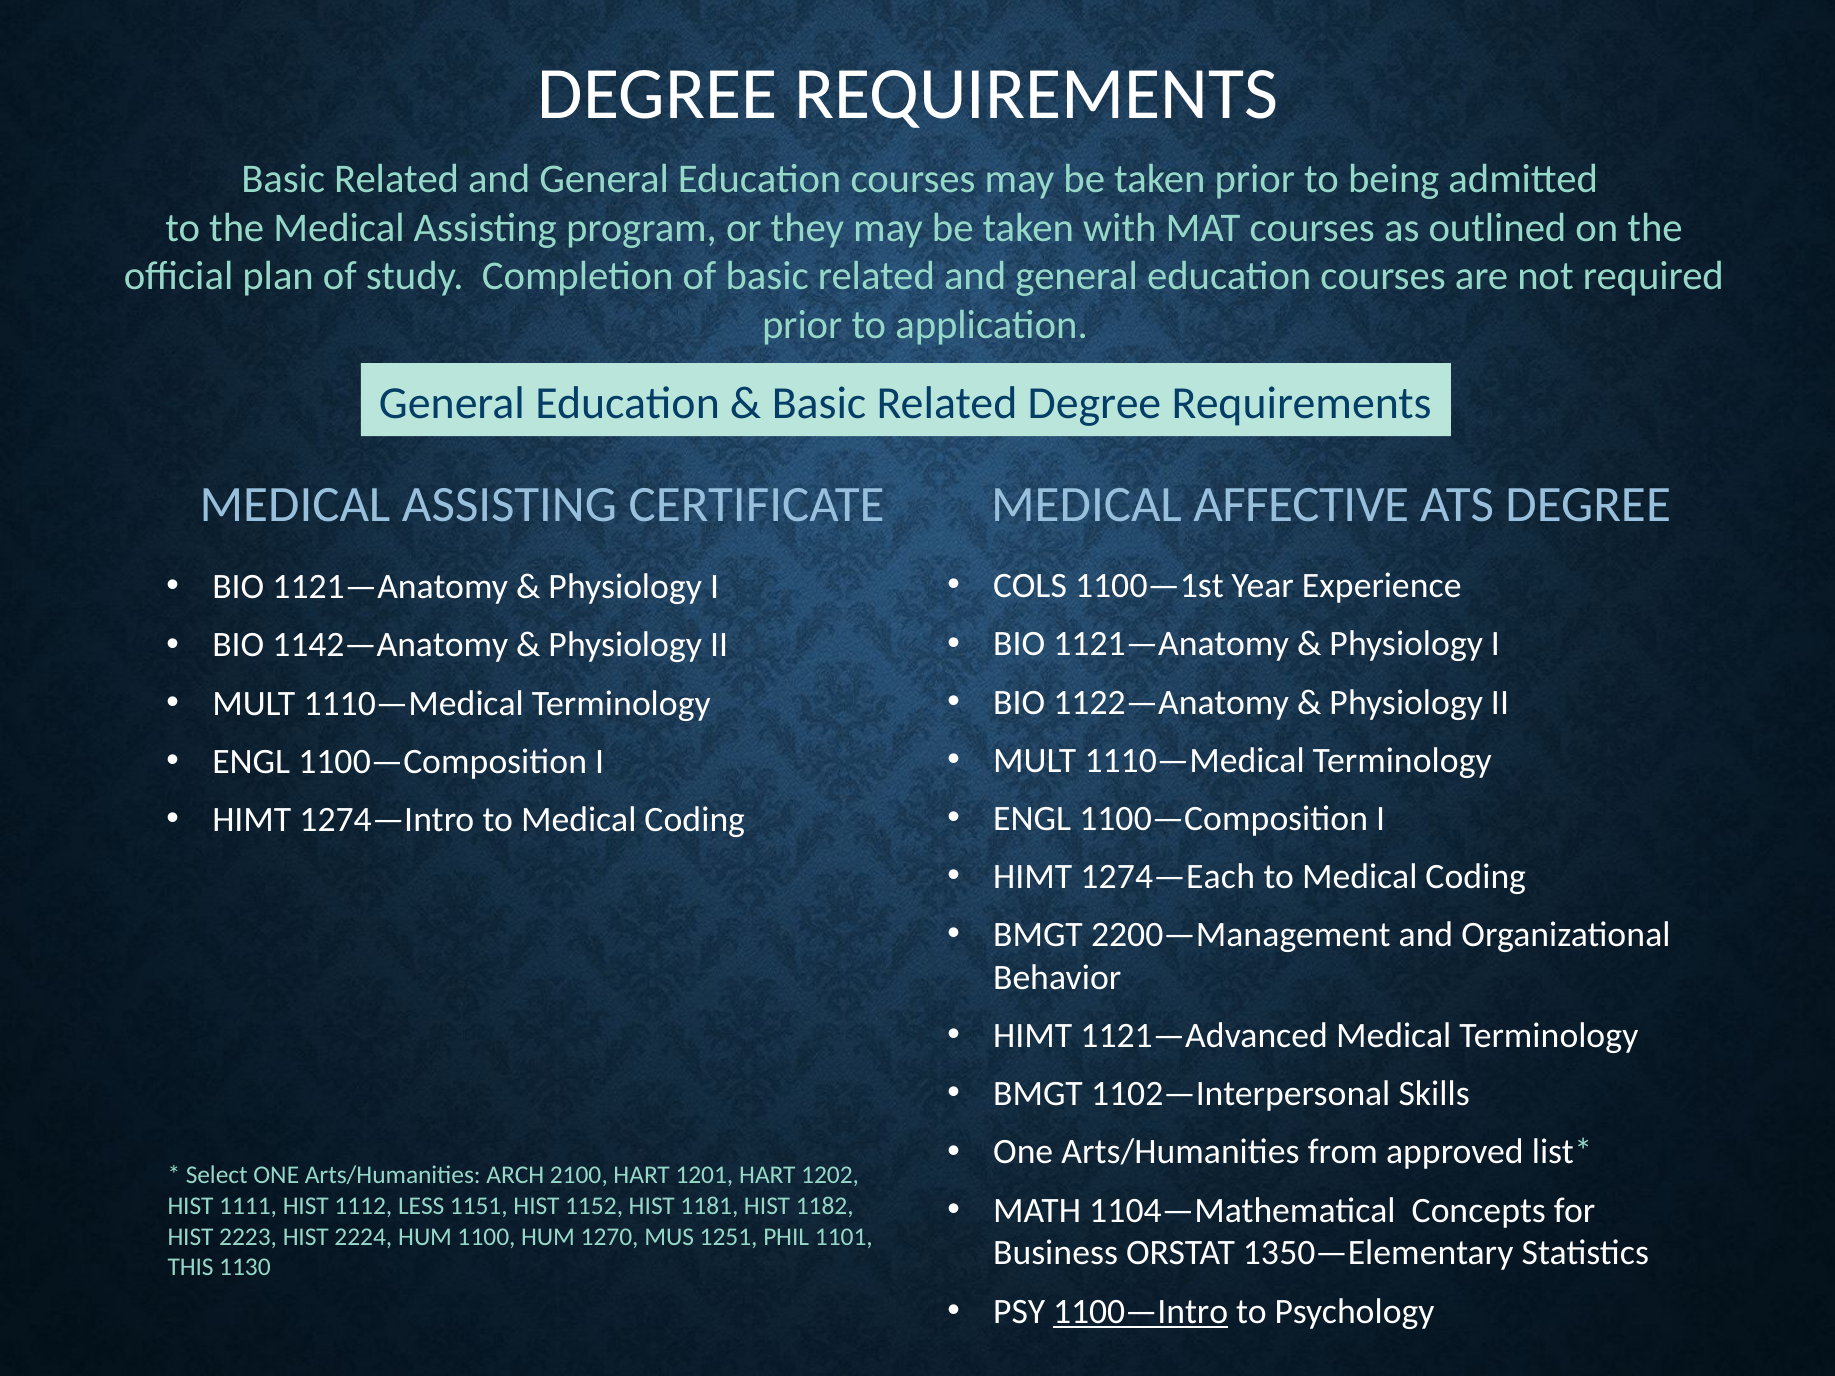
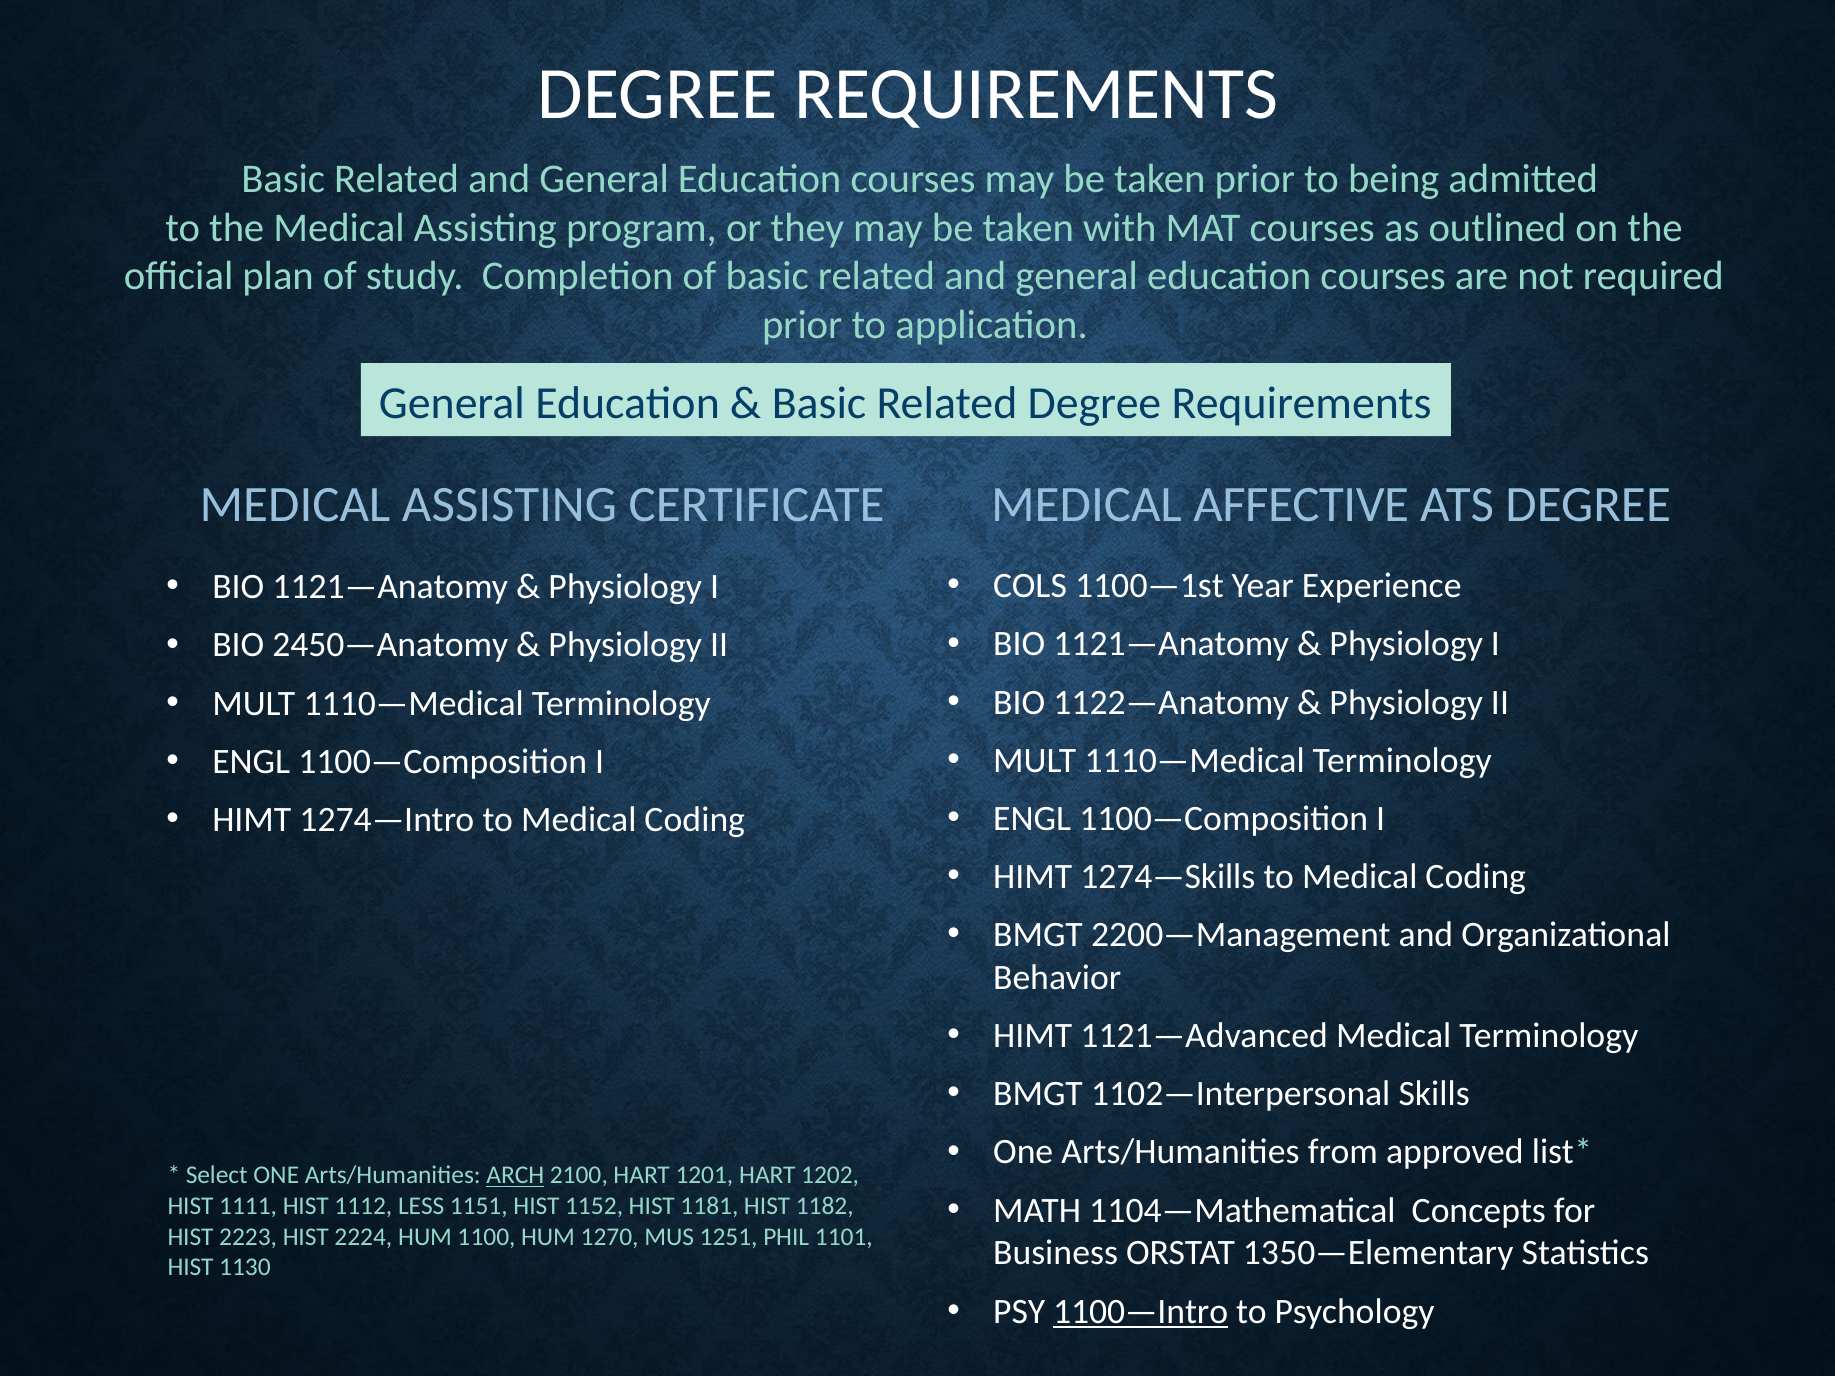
1142—Anatomy: 1142—Anatomy -> 2450—Anatomy (390, 645)
1274—Each: 1274—Each -> 1274—Skills (1168, 877)
ARCH underline: none -> present (515, 1176)
THIS: THIS -> HIST (191, 1267)
